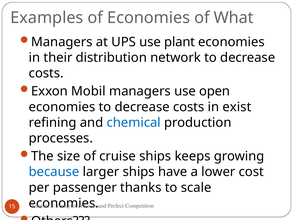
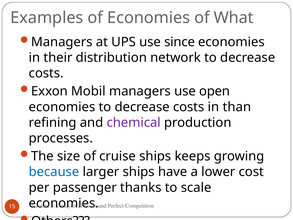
plant: plant -> since (180, 42)
exist: exist -> than (237, 107)
chemical colour: blue -> purple (134, 122)
